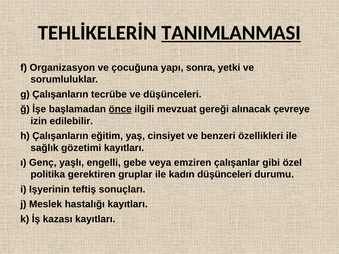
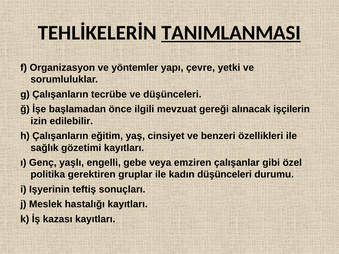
çocuğuna: çocuğuna -> yöntemler (135, 68)
sonra: sonra -> çevre (201, 68)
önce underline: present -> none (120, 109)
çevreye: çevreye -> işçilerin (292, 109)
